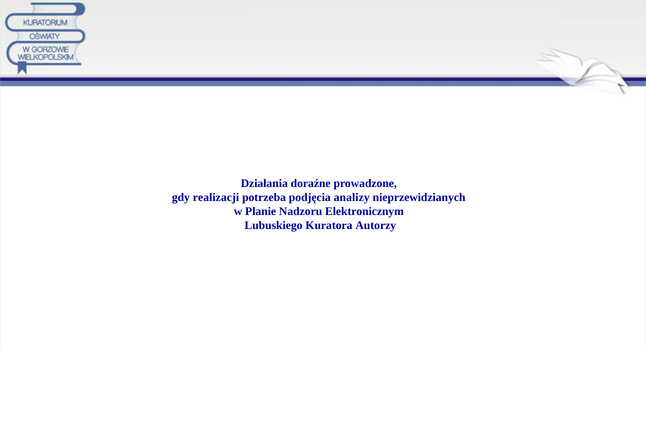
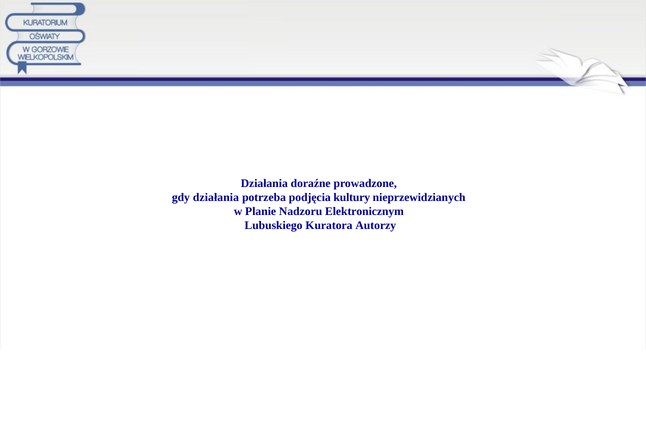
gdy realizacji: realizacji -> działania (216, 198)
analizy: analizy -> kultury (352, 198)
